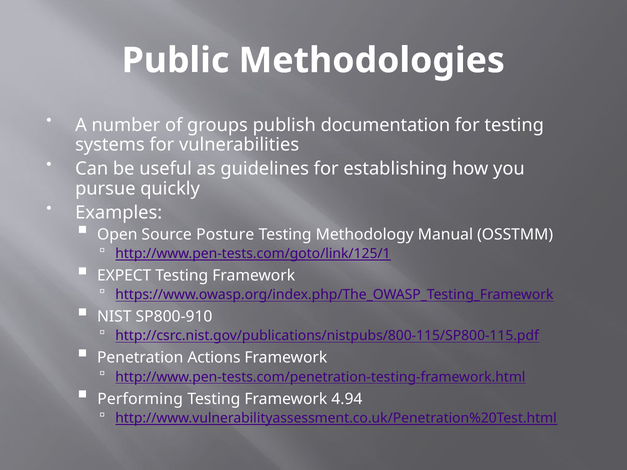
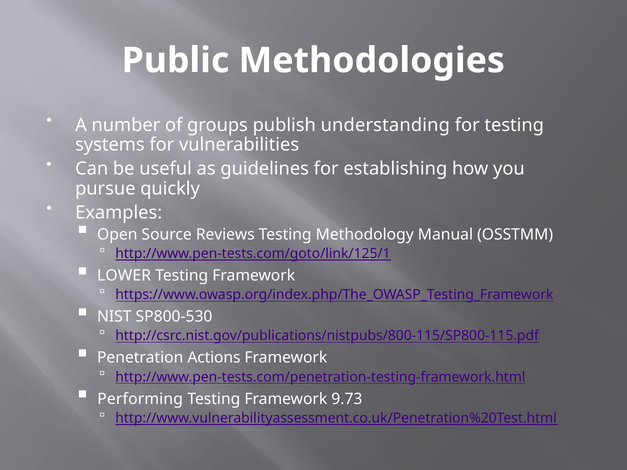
documentation: documentation -> understanding (385, 125)
Posture: Posture -> Reviews (225, 235)
EXPECT: EXPECT -> LOWER (124, 276)
SP800-910: SP800-910 -> SP800-530 (174, 317)
4.94: 4.94 -> 9.73 (347, 399)
